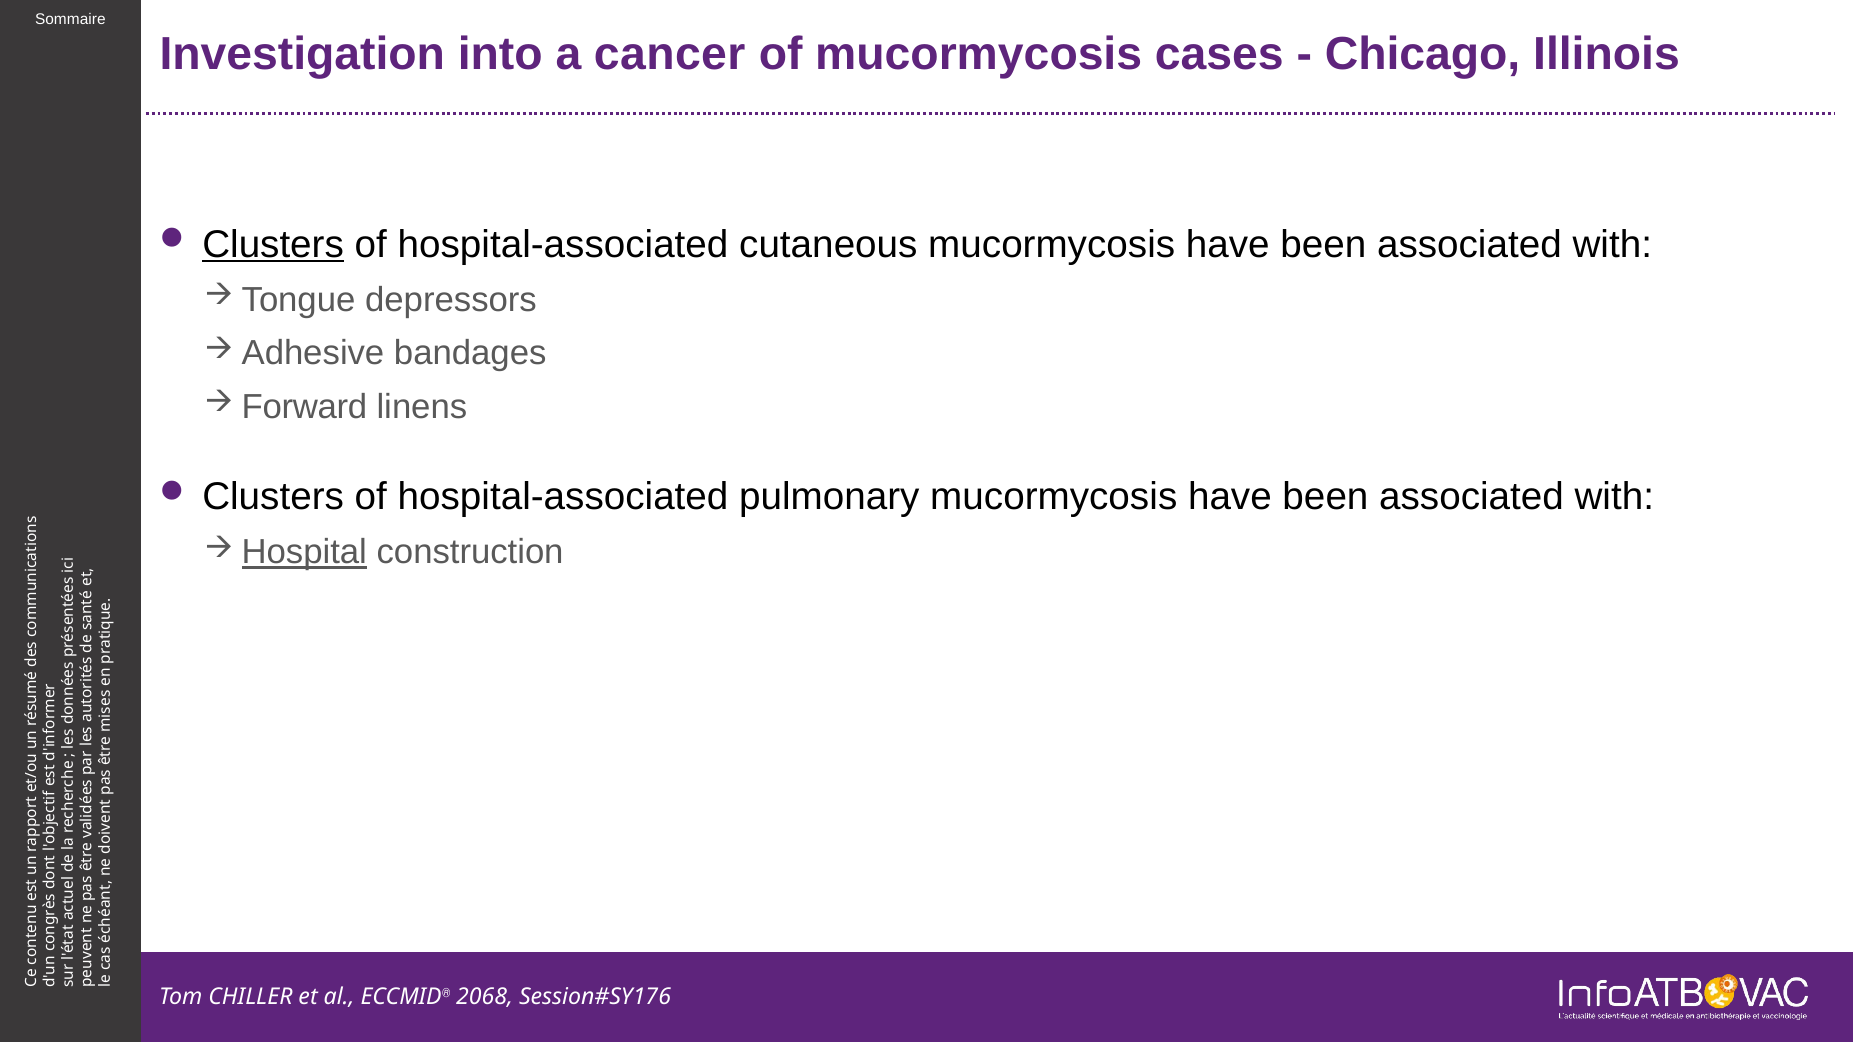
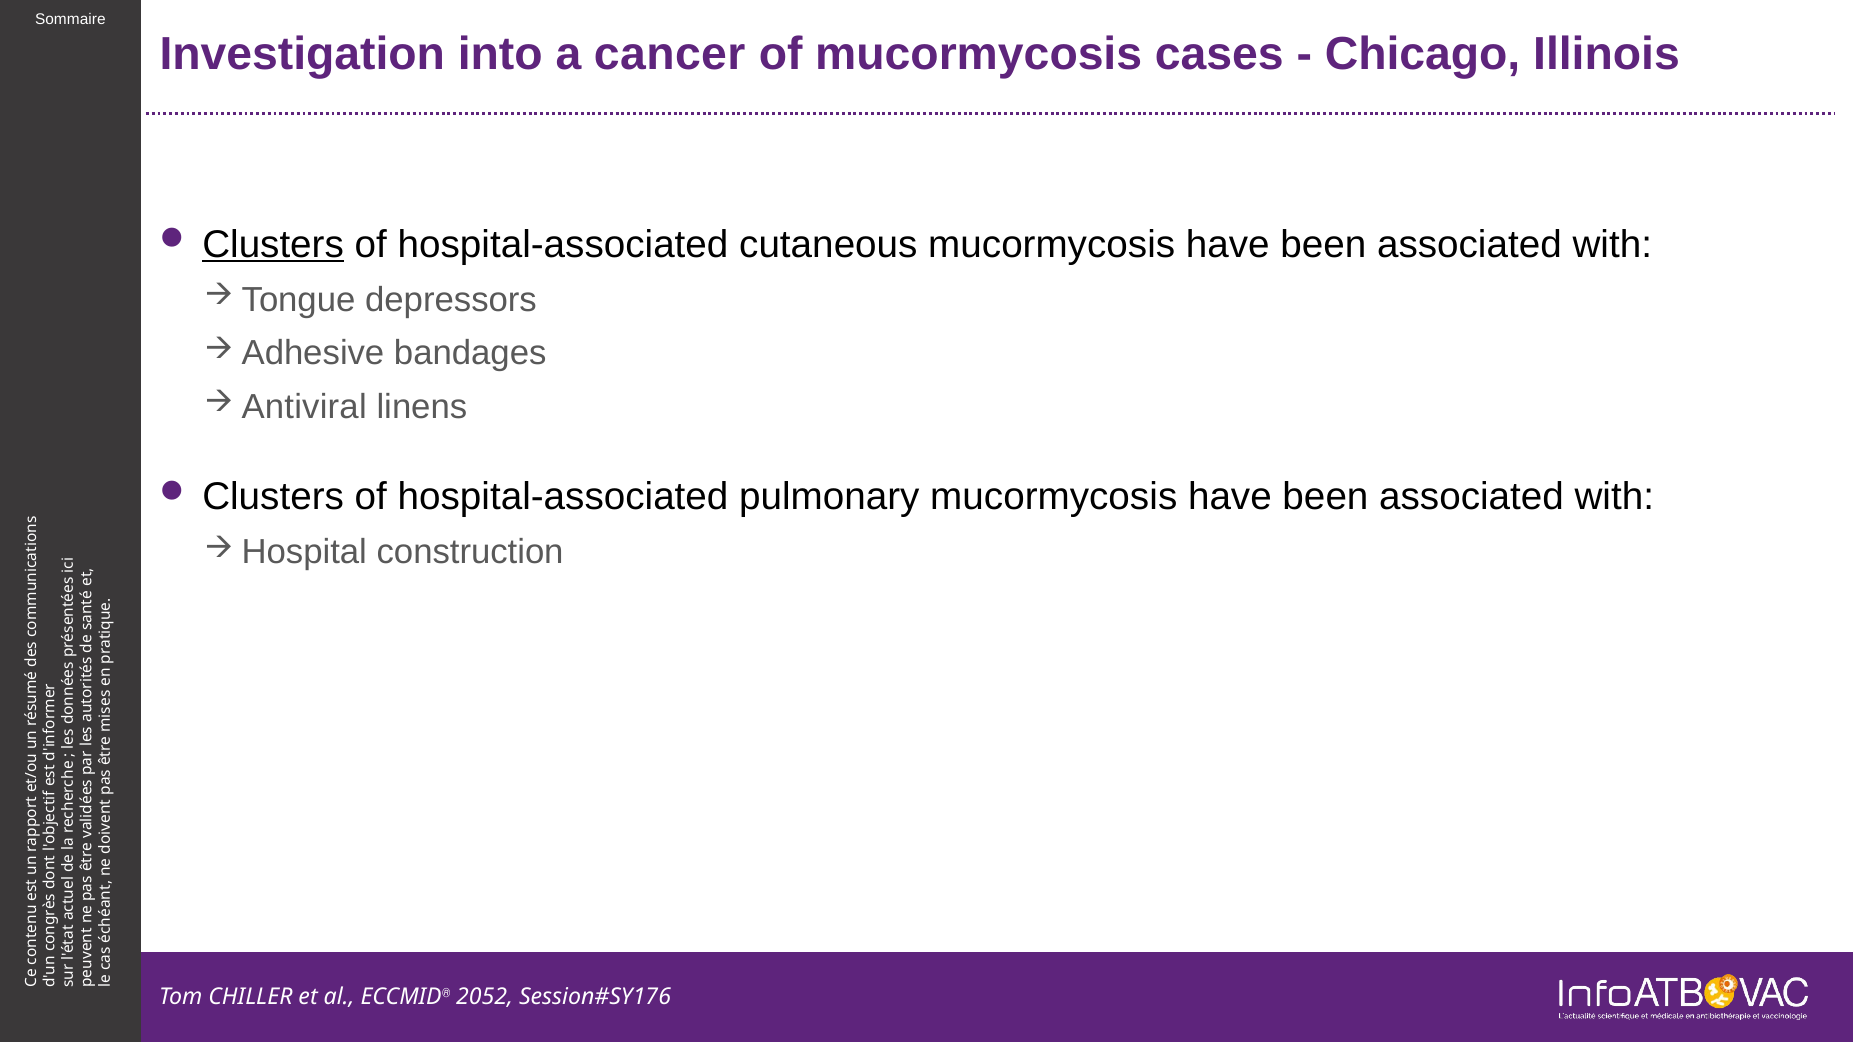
Forward: Forward -> Antiviral (304, 407)
Hospital underline: present -> none (304, 553)
2068: 2068 -> 2052 (485, 997)
